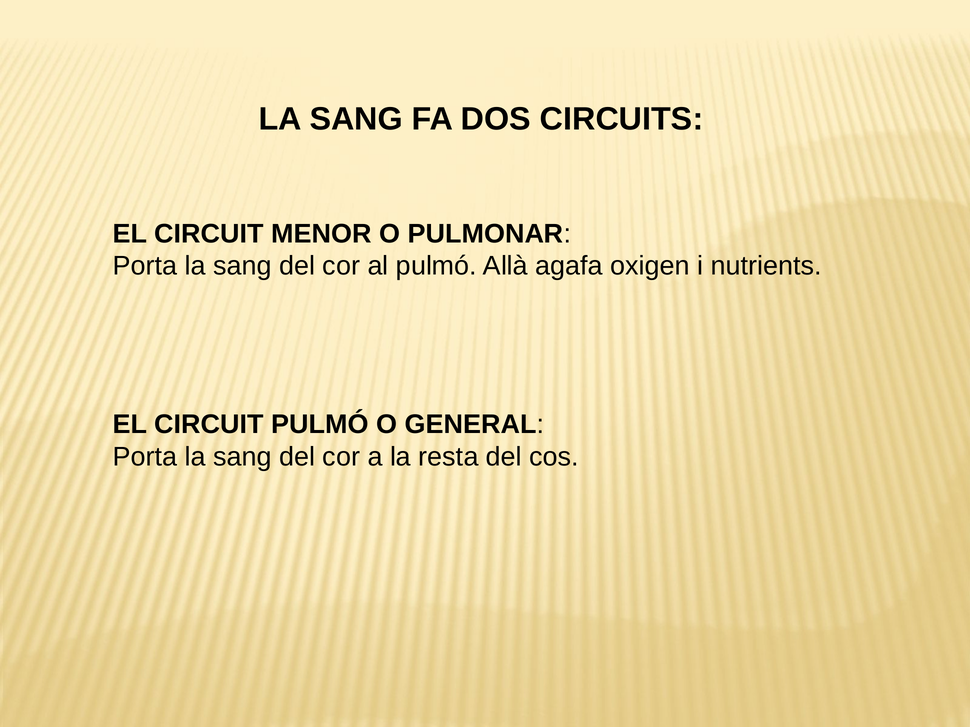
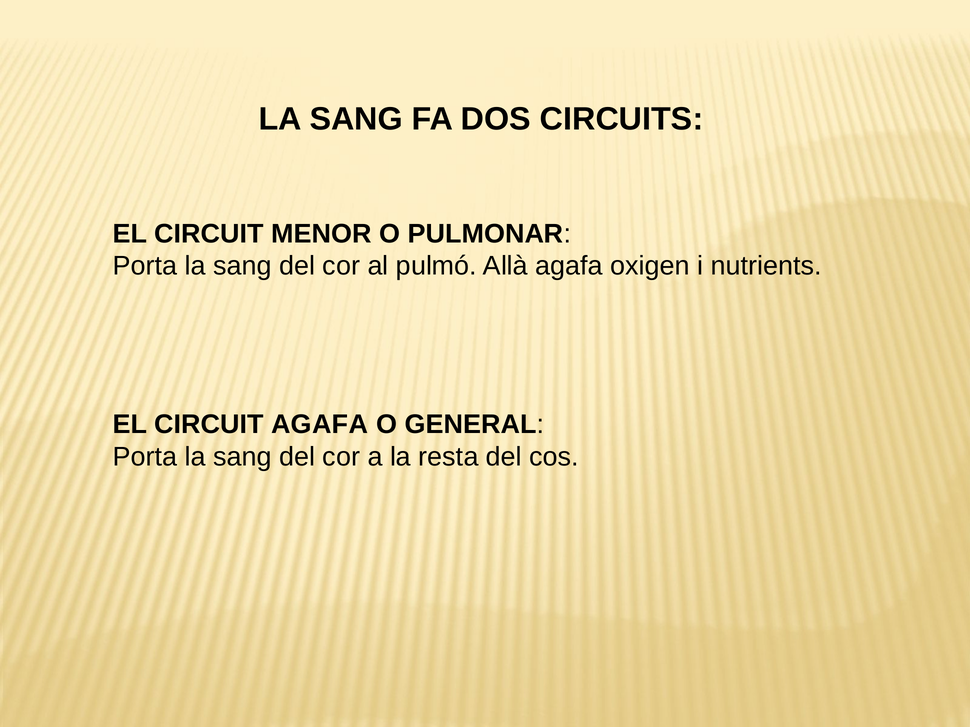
CIRCUIT PULMÓ: PULMÓ -> AGAFA (320, 425)
